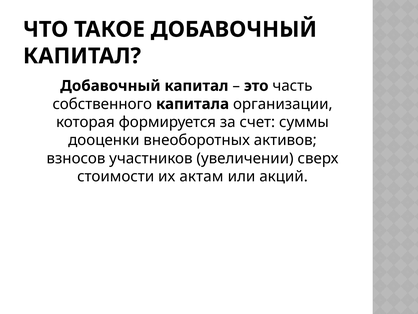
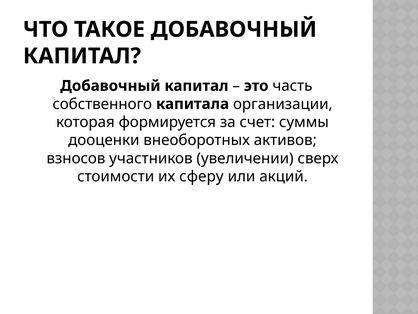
актам: актам -> сферу (201, 176)
